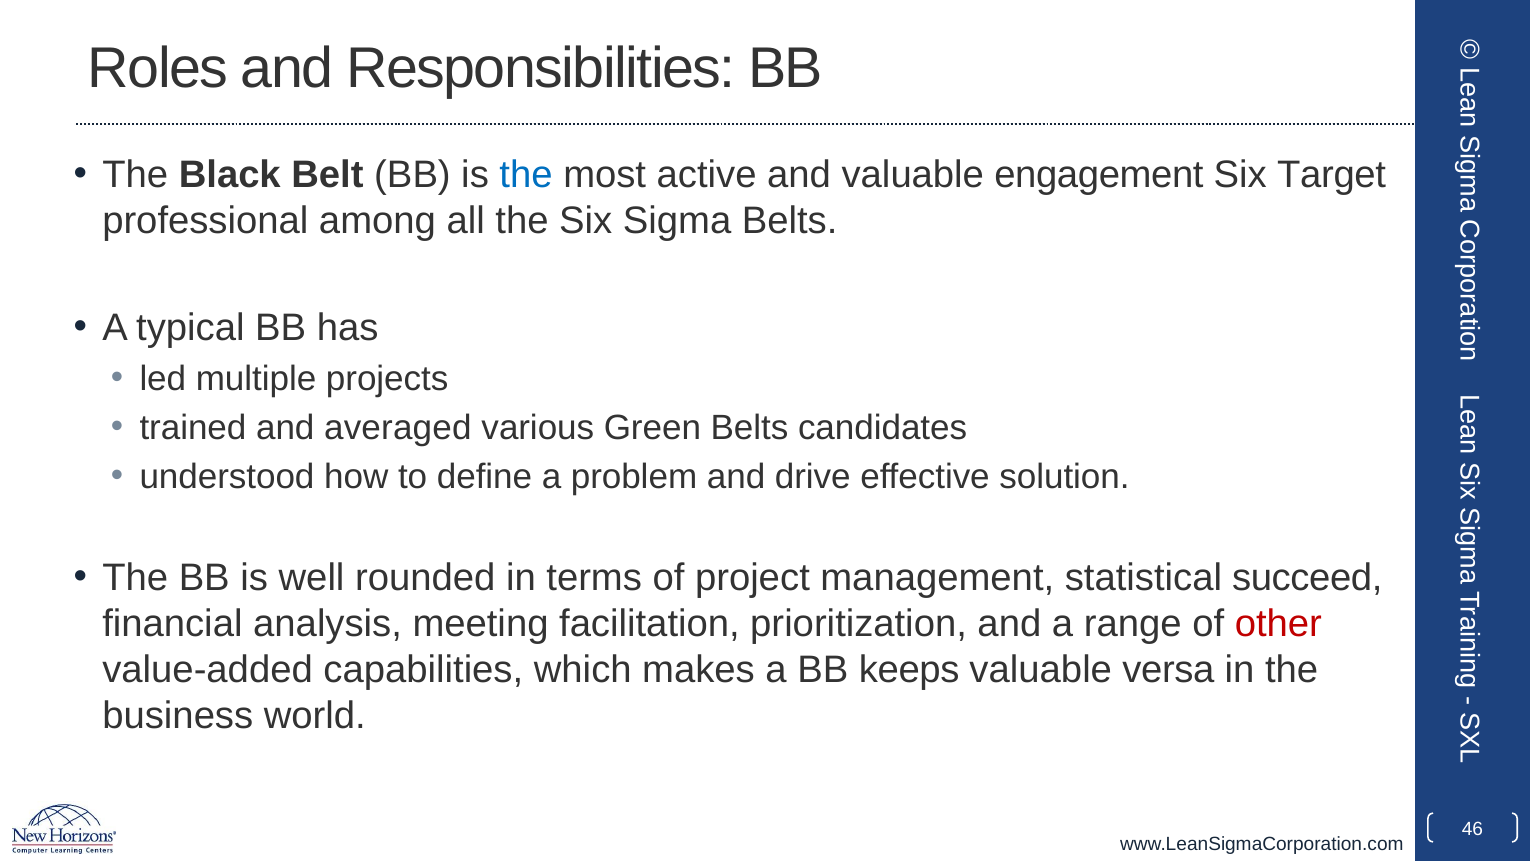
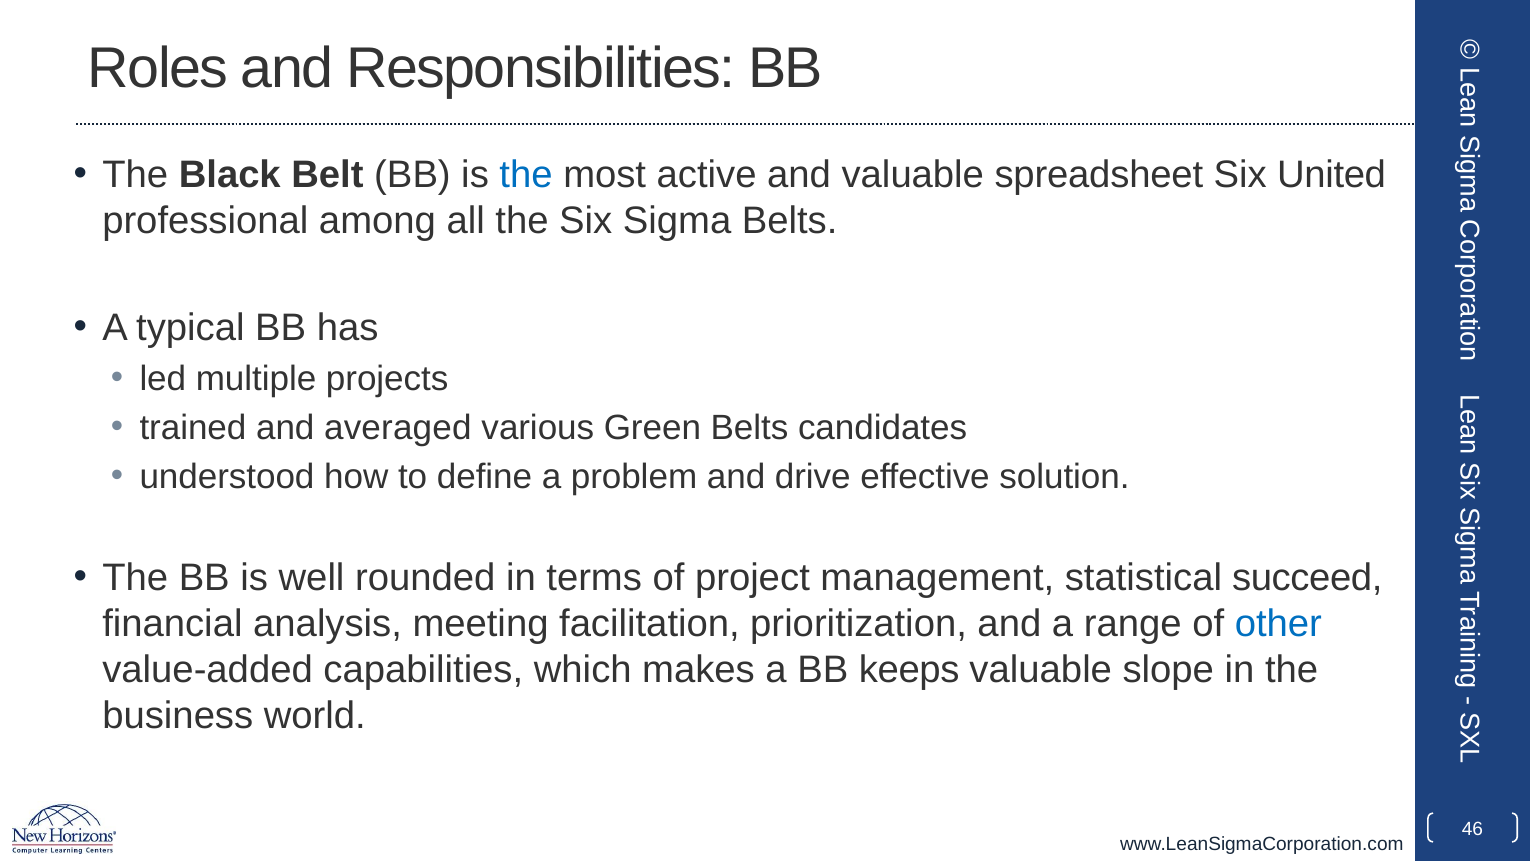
engagement: engagement -> spreadsheet (1099, 175)
Target: Target -> United (1332, 175)
other colour: red -> blue (1278, 623)
versa: versa -> slope (1168, 669)
